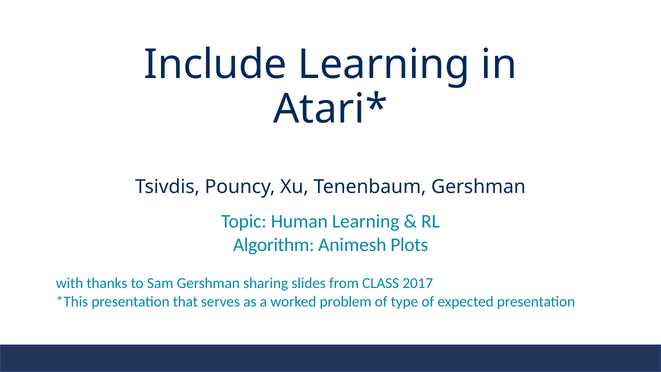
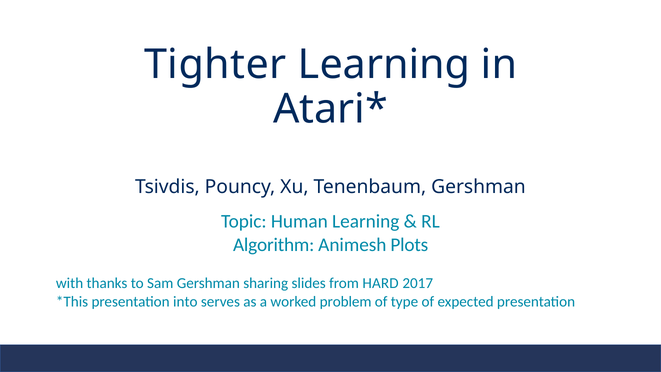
Include: Include -> Tighter (215, 65)
CLASS: CLASS -> HARD (381, 283)
that: that -> into (185, 301)
